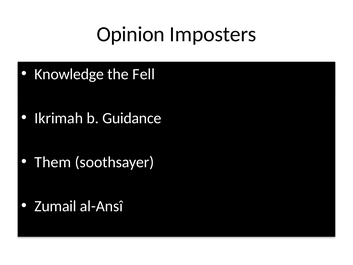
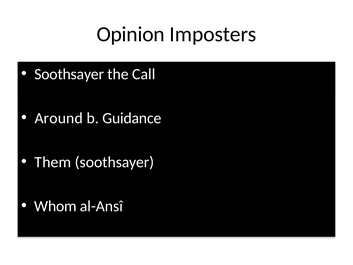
Knowledge: Knowledge -> Soothsayer (69, 74)
Fell: Fell -> Call (144, 74)
Ikrimah: Ikrimah -> Around (59, 118)
Zumail: Zumail -> Whom (55, 206)
